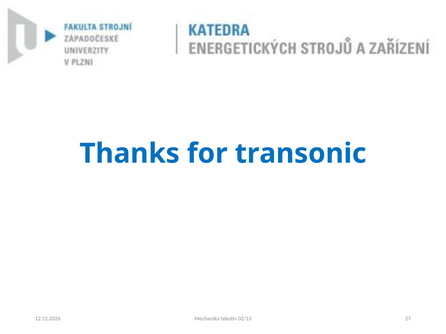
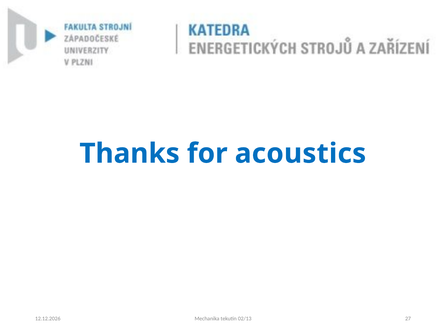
transonic: transonic -> acoustics (300, 154)
